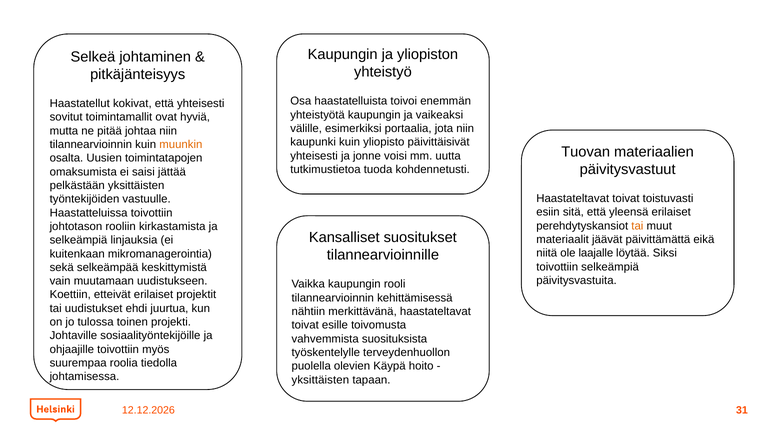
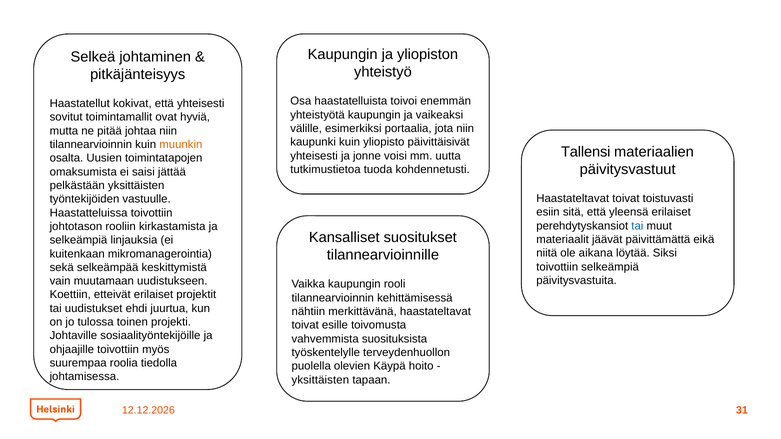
Tuovan: Tuovan -> Tallensi (586, 152)
tai colour: orange -> blue (637, 226)
laajalle: laajalle -> aikana (596, 253)
